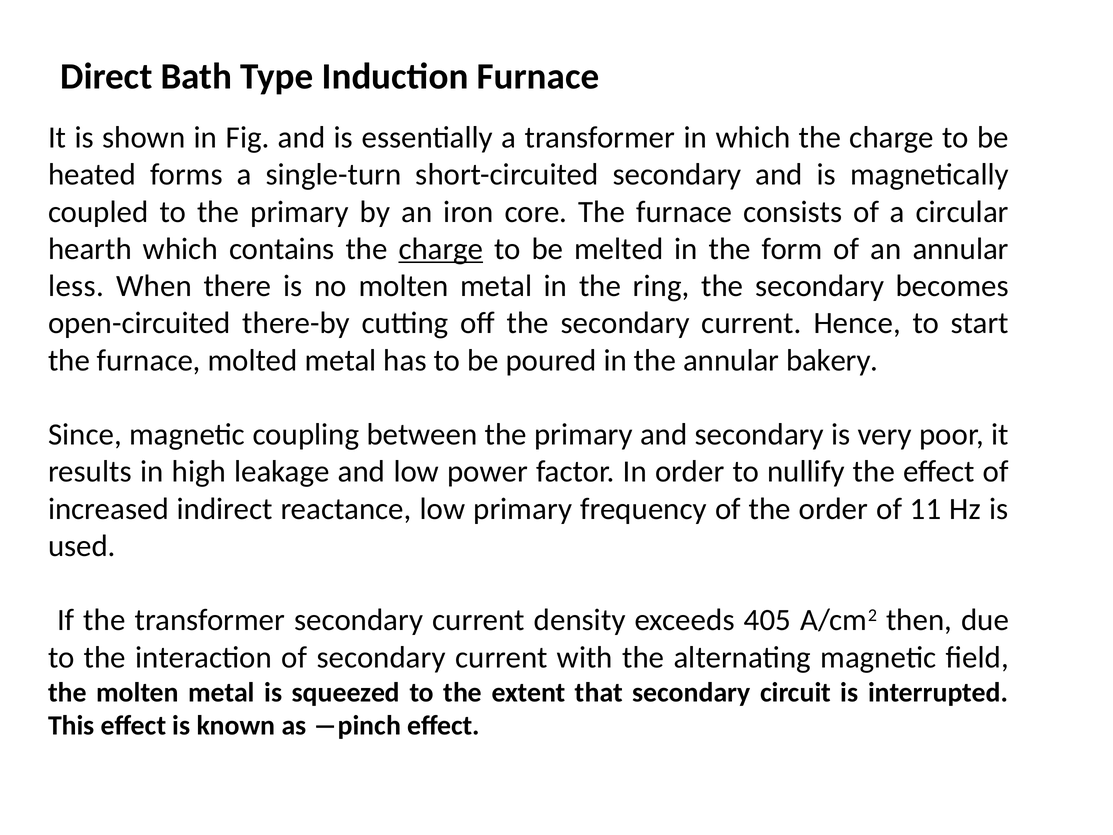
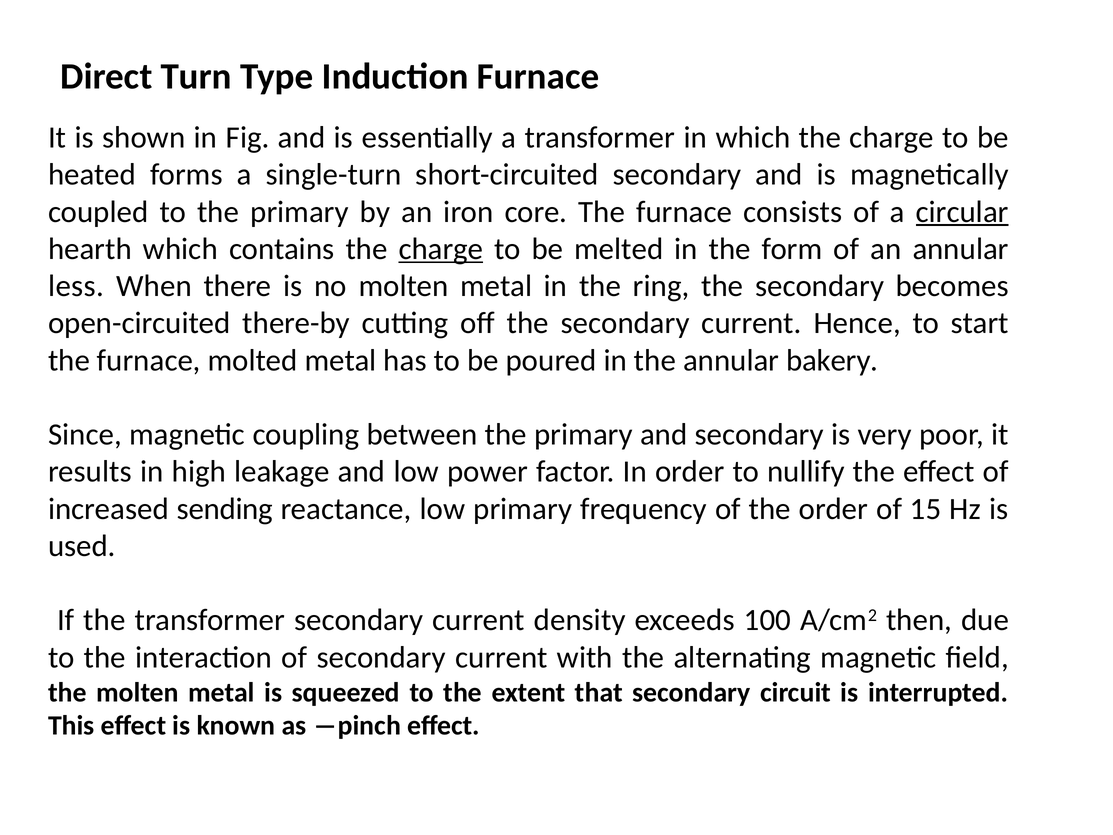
Bath: Bath -> Turn (196, 77)
circular underline: none -> present (962, 212)
indirect: indirect -> sending (225, 509)
11: 11 -> 15 (926, 509)
405: 405 -> 100 (767, 620)
